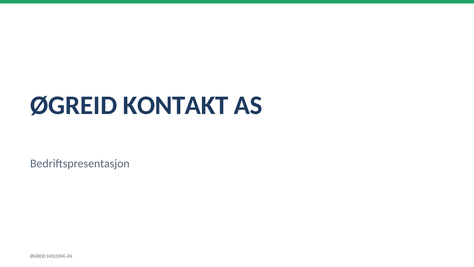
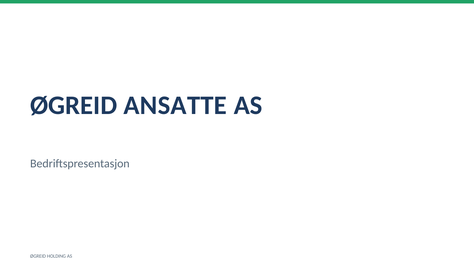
KONTAKT: KONTAKT -> ANSATTE (175, 105)
